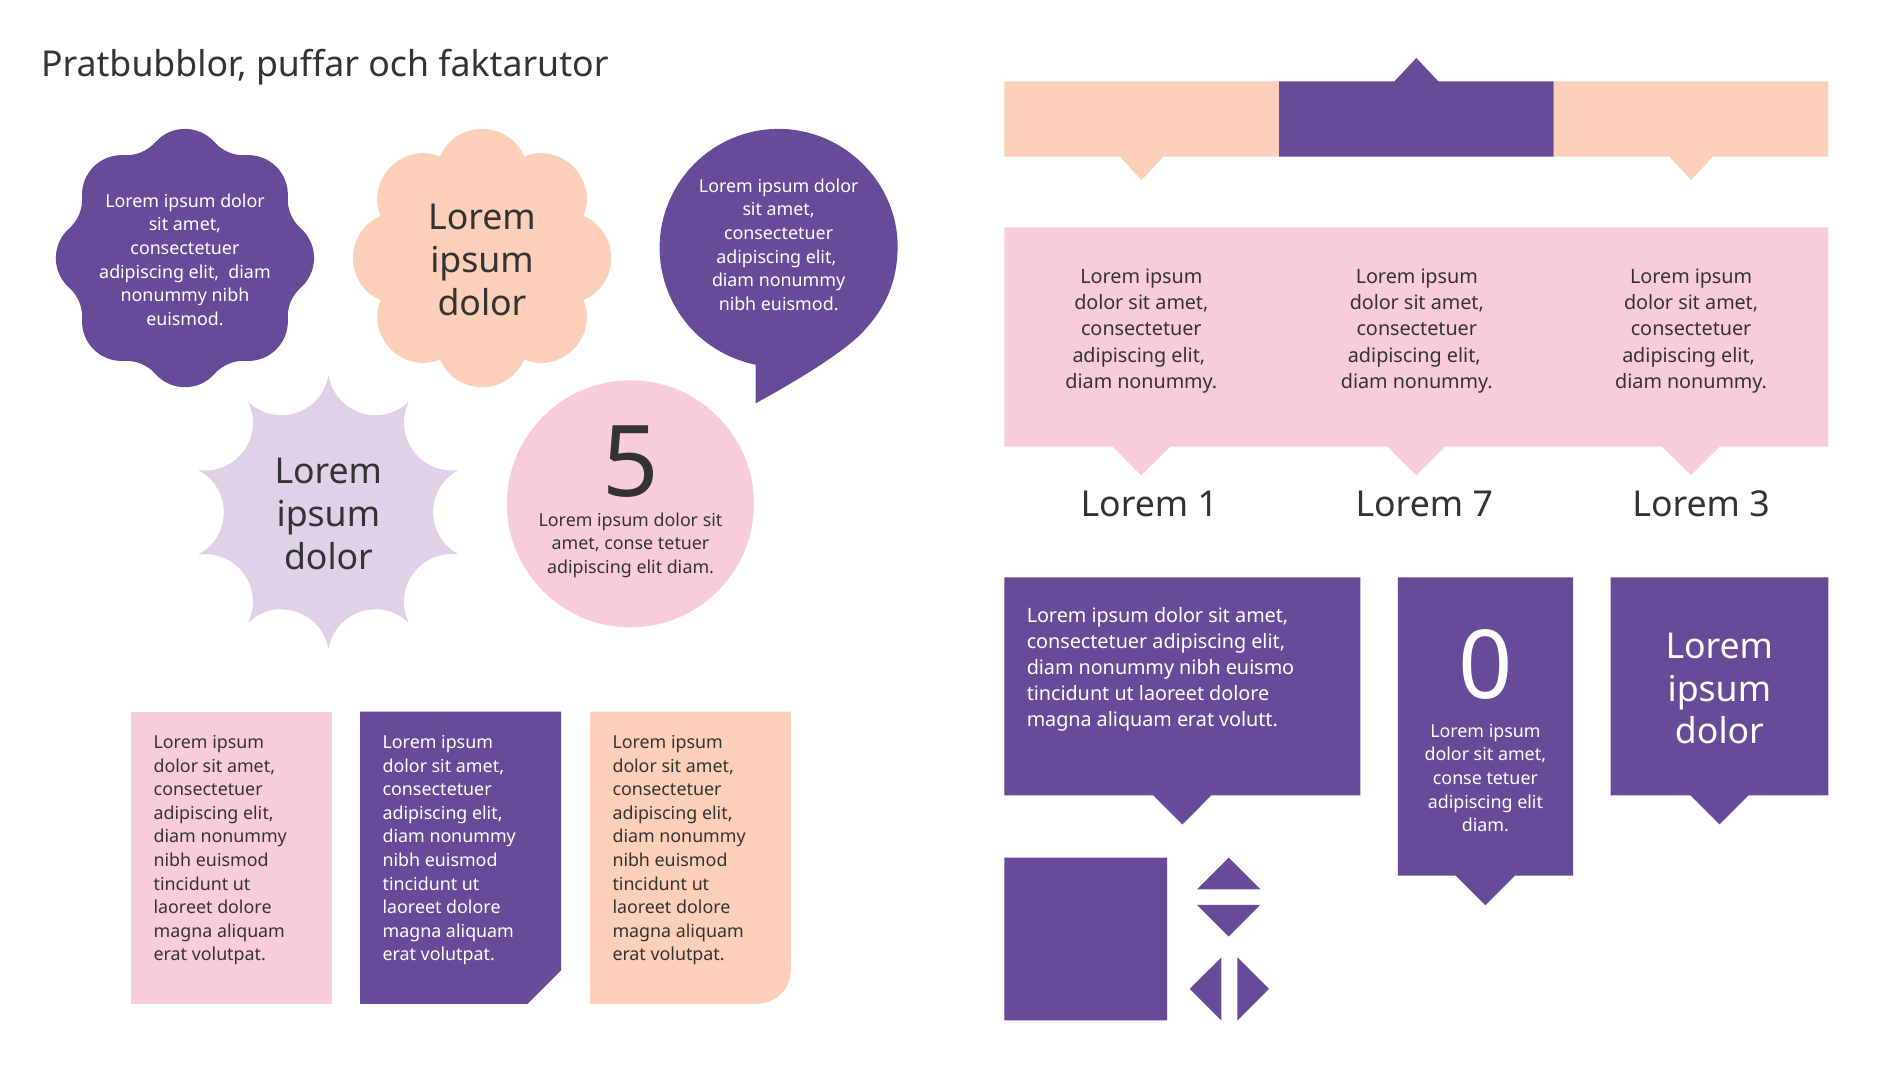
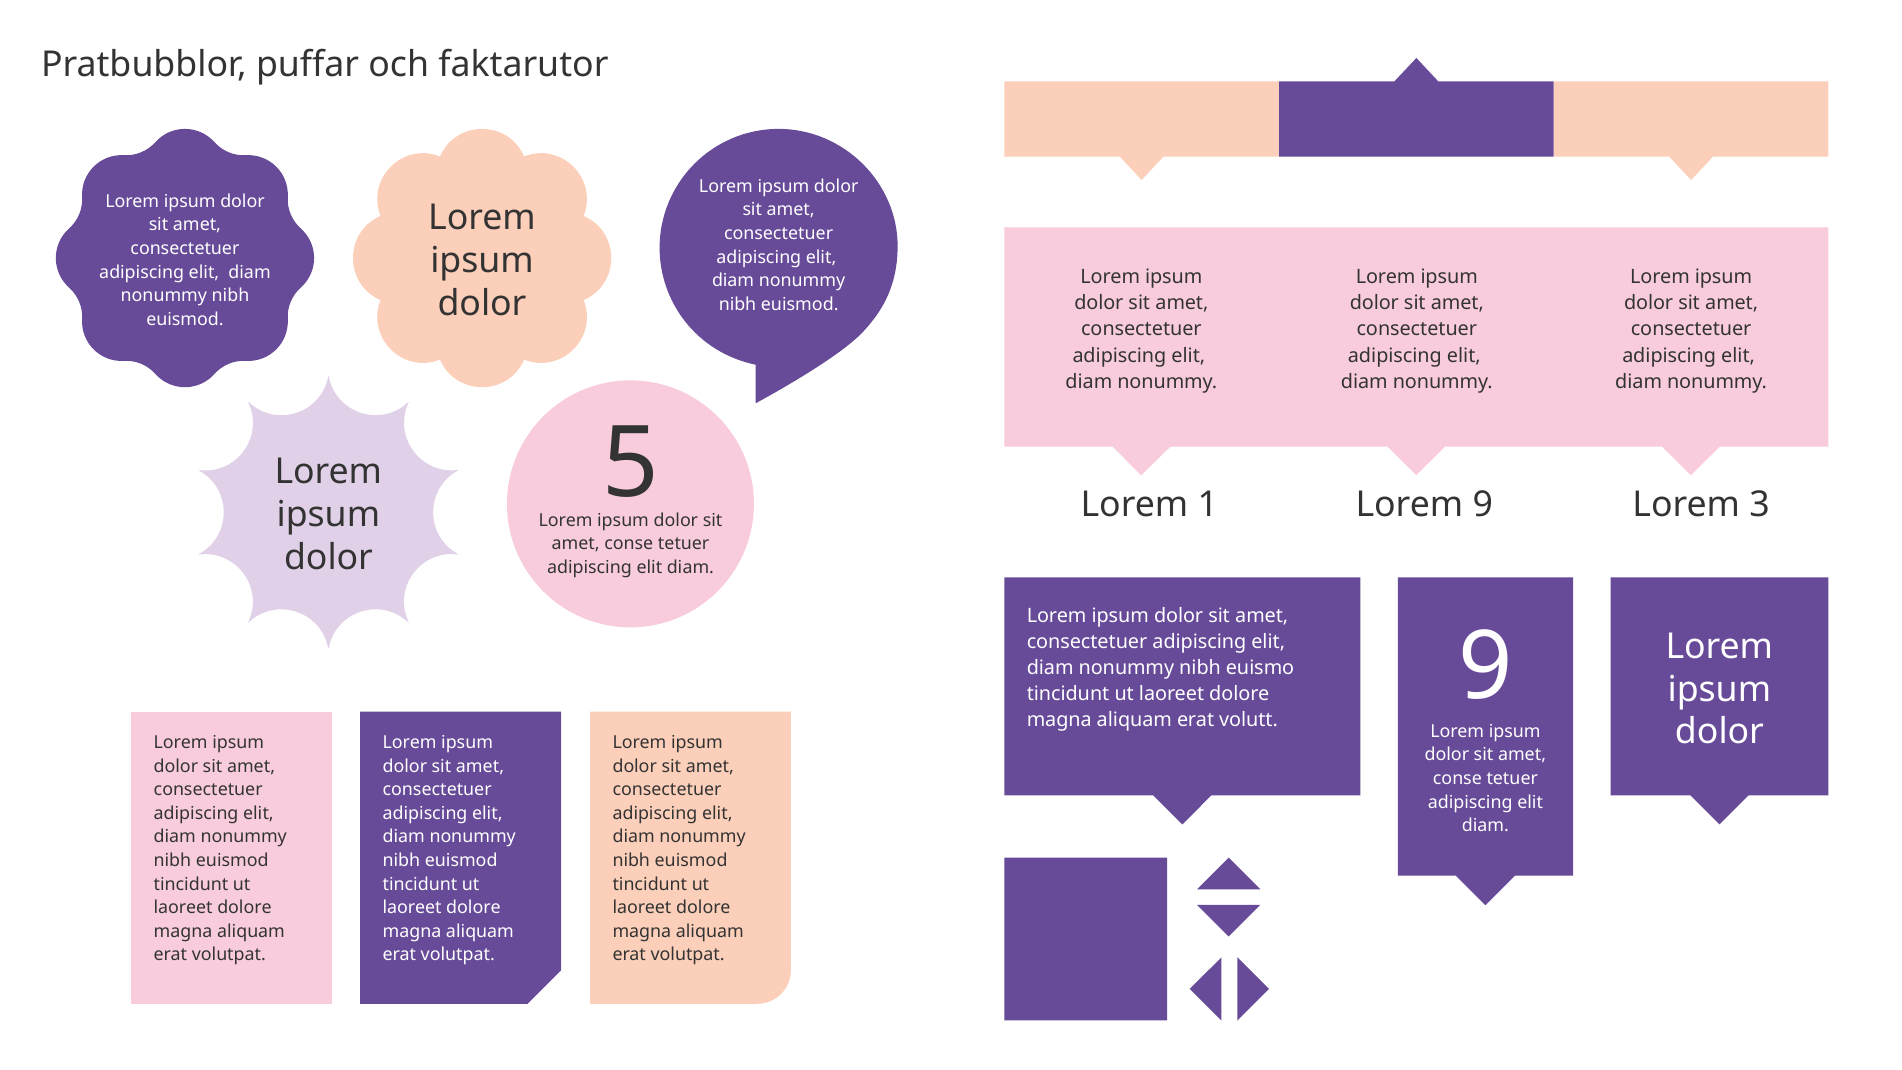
Lorem 7: 7 -> 9 (1483, 505)
volutt 0: 0 -> 9 (1485, 667)
